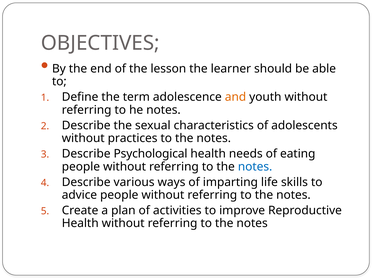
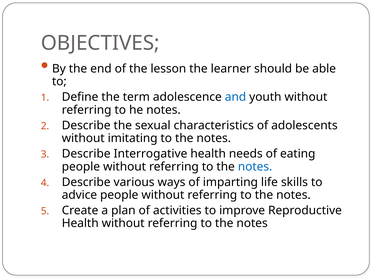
and colour: orange -> blue (235, 97)
practices: practices -> imitating (133, 138)
Psychological: Psychological -> Interrogative (150, 154)
